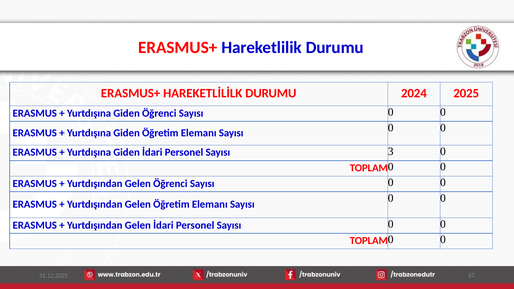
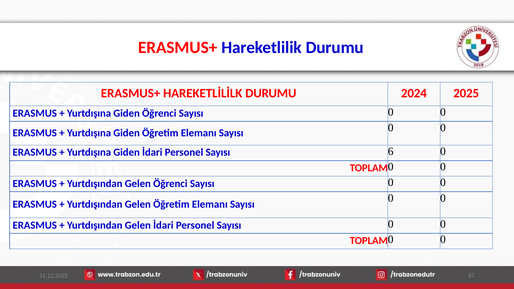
3: 3 -> 6 (391, 151)
